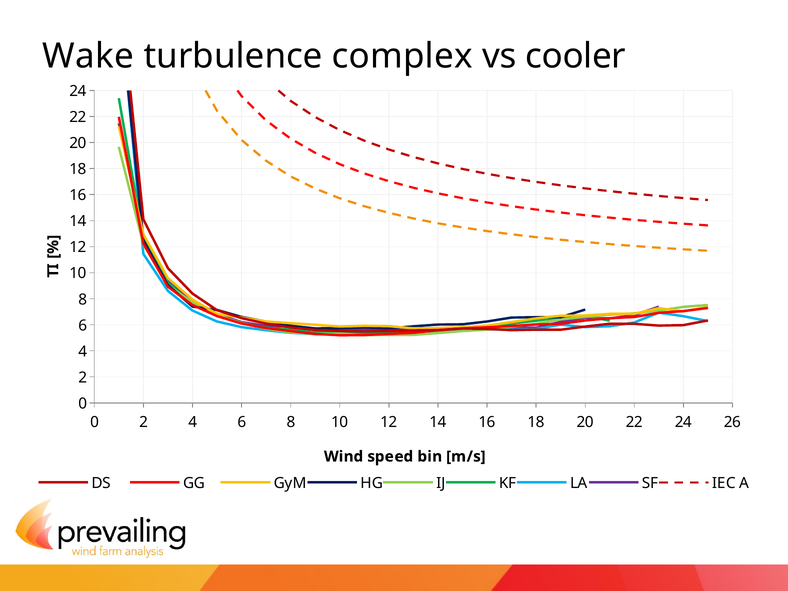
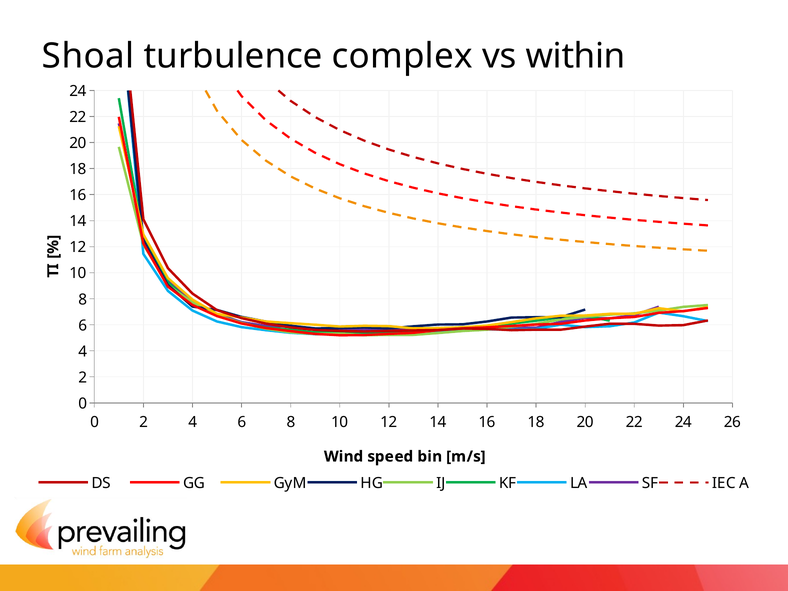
Wake: Wake -> Shoal (88, 56)
cooler: cooler -> within (576, 56)
